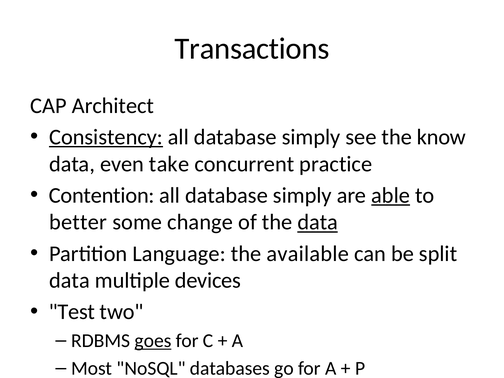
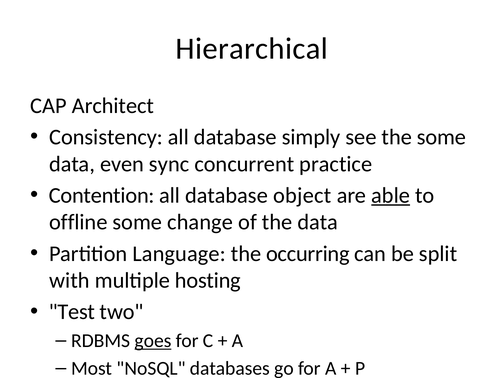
Transactions: Transactions -> Hierarchical (252, 49)
Consistency underline: present -> none (106, 137)
the know: know -> some (441, 137)
take: take -> sync (169, 164)
simply: simply -> object (302, 195)
better: better -> offline (78, 222)
data underline: present -> none (318, 222)
available: available -> occurring (308, 254)
data: data -> with (69, 281)
devices: devices -> hosting (208, 281)
